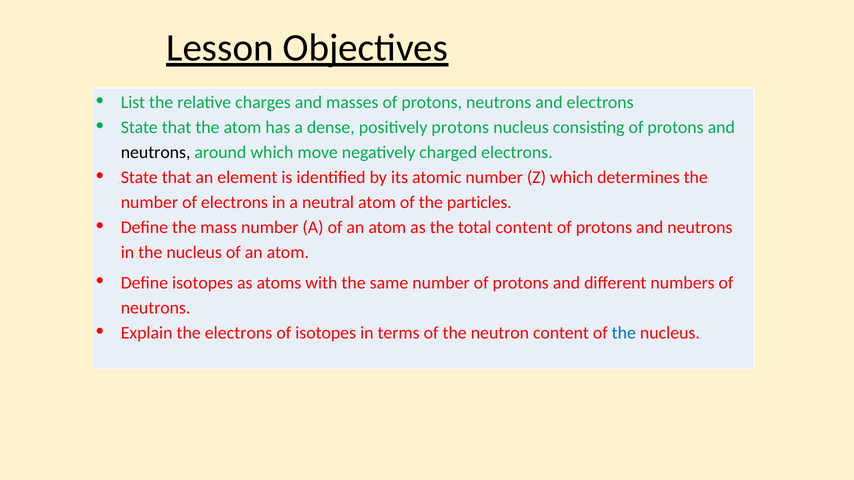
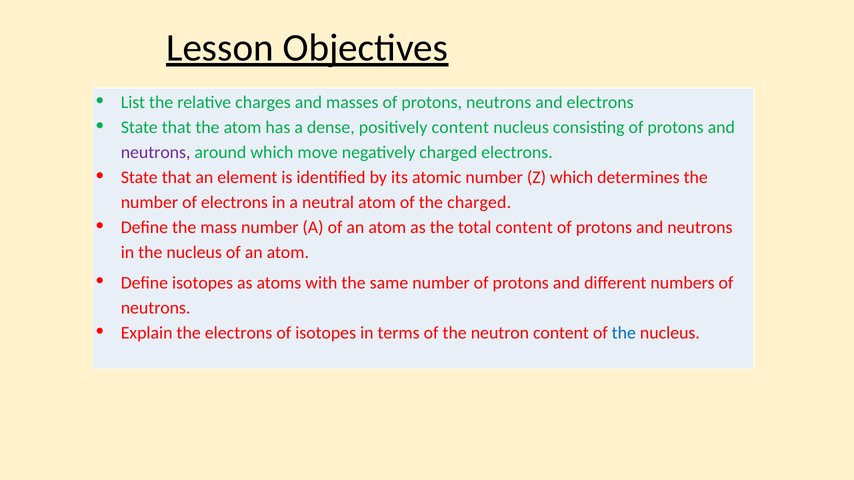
positively protons: protons -> content (460, 128)
neutrons colour: black -> purple (156, 153)
the particles: particles -> charged (479, 203)
